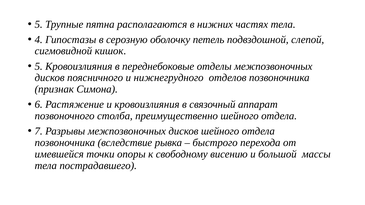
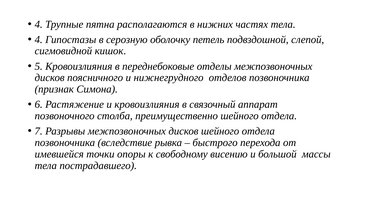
5: 5 -> 4 (39, 24)
